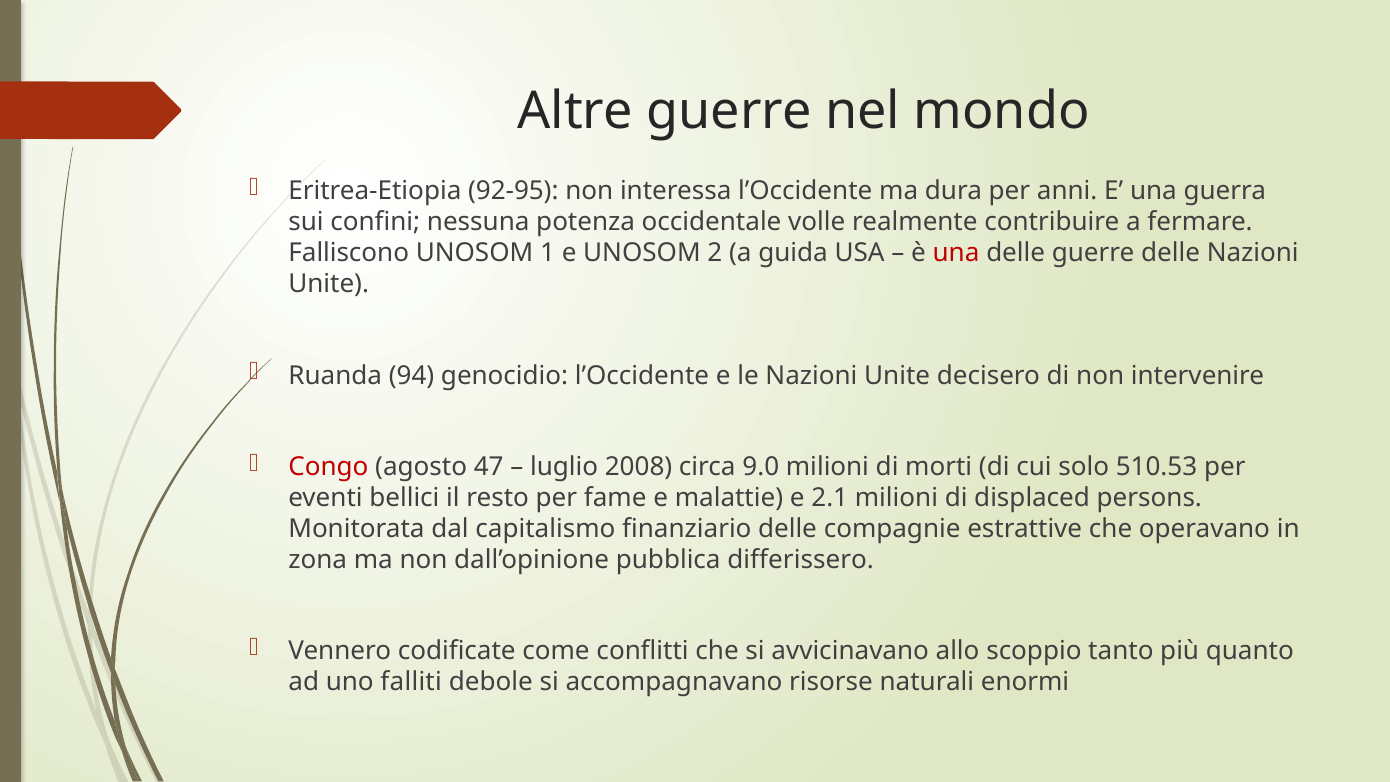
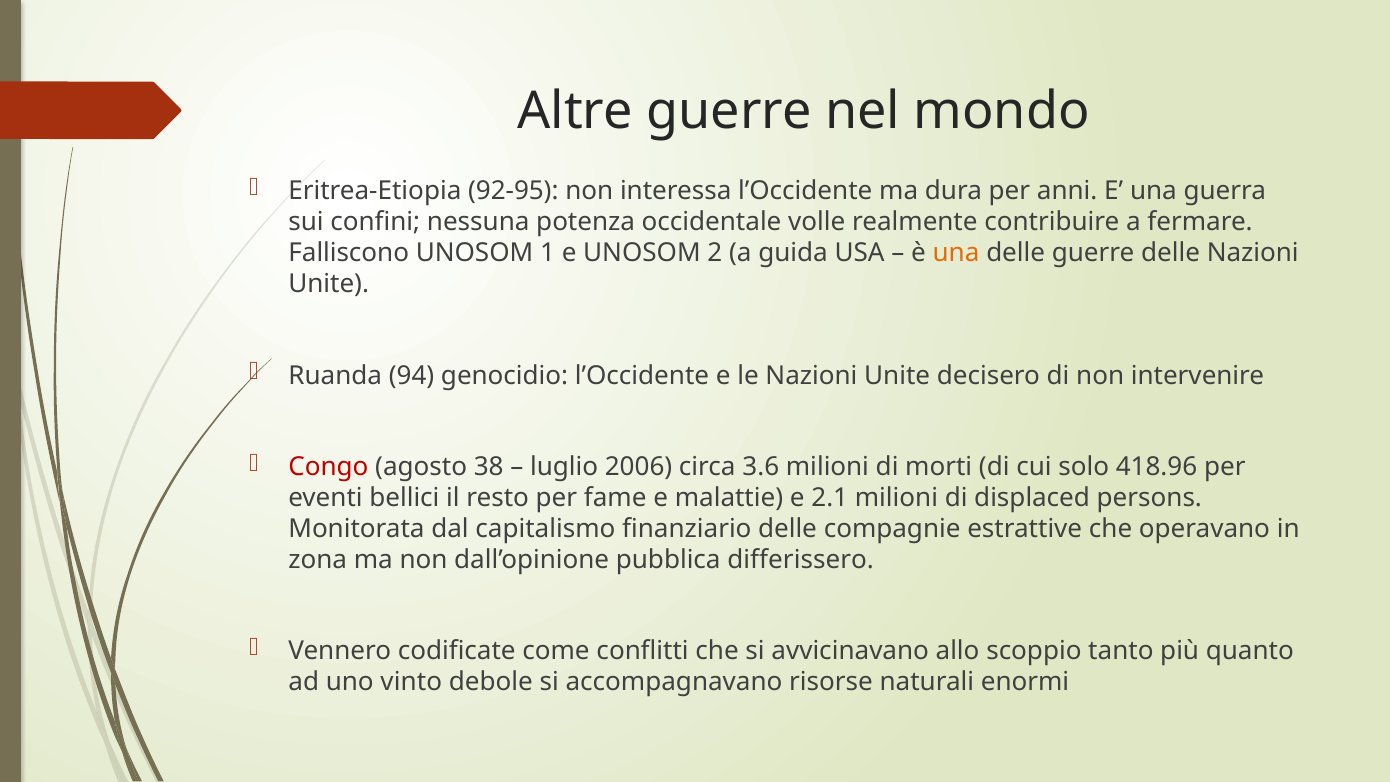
una colour: red -> orange (956, 253)
47: 47 -> 38 (489, 467)
2008: 2008 -> 2006 (639, 467)
9.0: 9.0 -> 3.6 (761, 467)
510.53: 510.53 -> 418.96 (1157, 467)
falliti: falliti -> vinto (411, 682)
